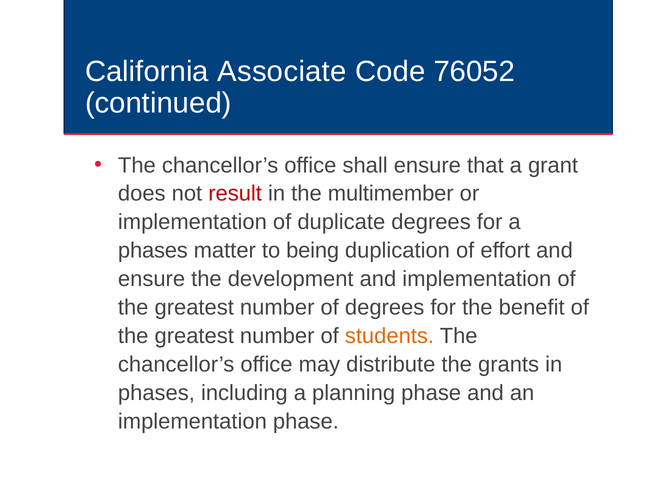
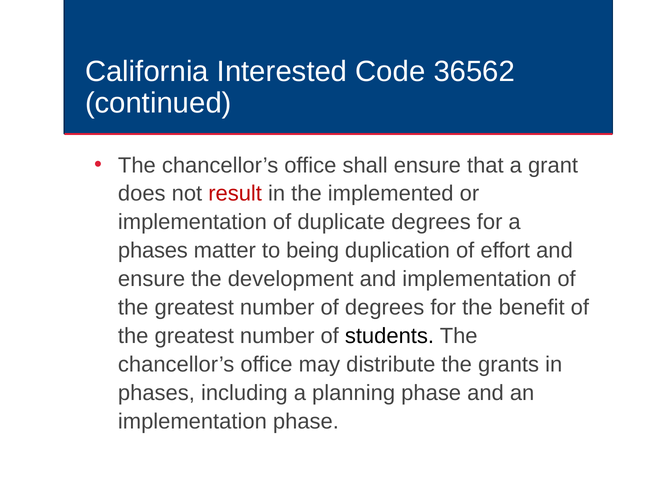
Associate: Associate -> Interested (282, 72)
76052: 76052 -> 36562 (474, 72)
multimember: multimember -> implemented (391, 194)
students colour: orange -> black (389, 336)
